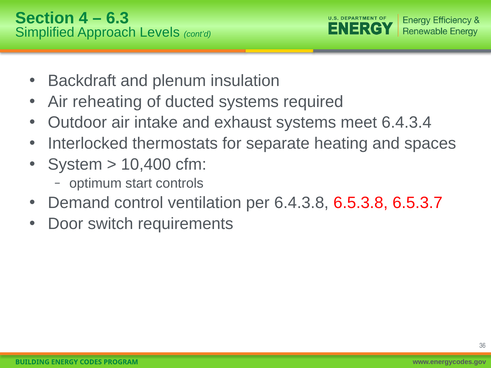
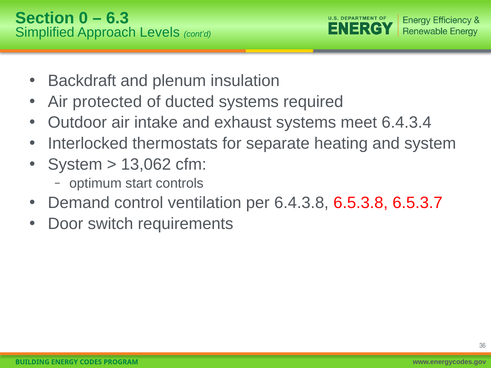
4: 4 -> 0 (83, 18)
reheating: reheating -> protected (107, 102)
and spaces: spaces -> system (430, 144)
10,400: 10,400 -> 13,062 (146, 164)
